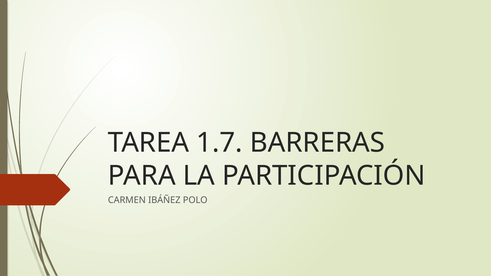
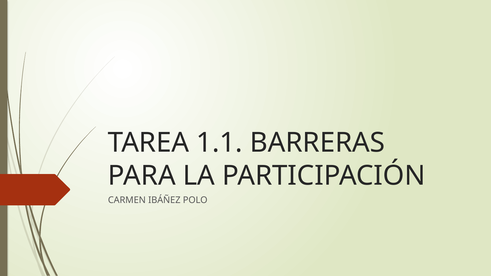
1.7: 1.7 -> 1.1 (220, 143)
